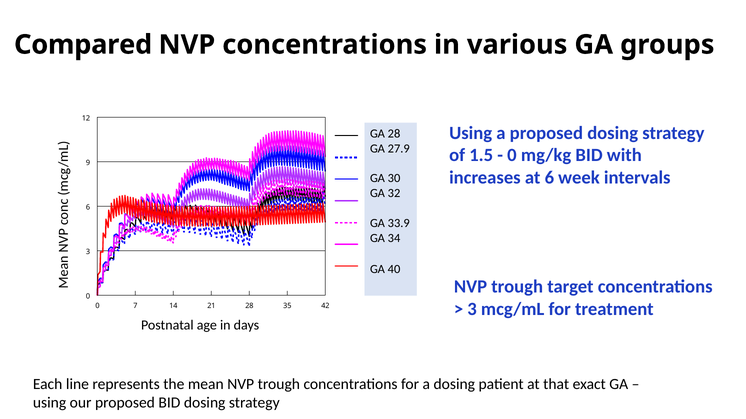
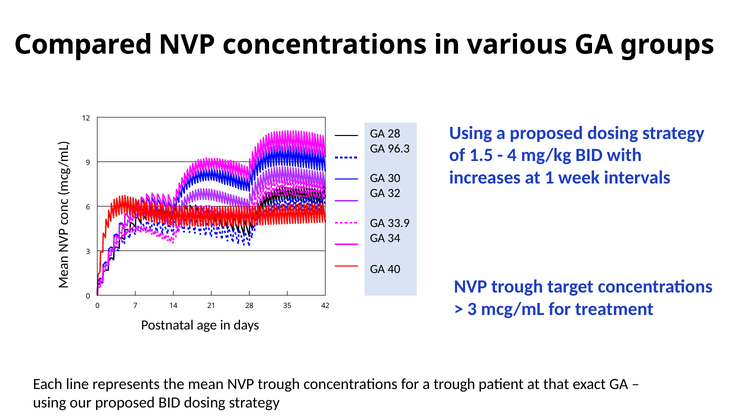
27.9: 27.9 -> 96.3 (399, 149)
0: 0 -> 4 (512, 155)
at 6: 6 -> 1 (549, 178)
a dosing: dosing -> trough (454, 385)
